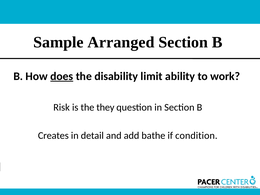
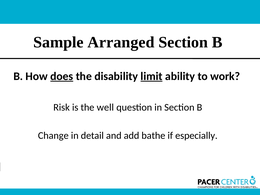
limit underline: none -> present (152, 76)
they: they -> well (105, 107)
Creates: Creates -> Change (53, 136)
condition: condition -> especially (196, 136)
